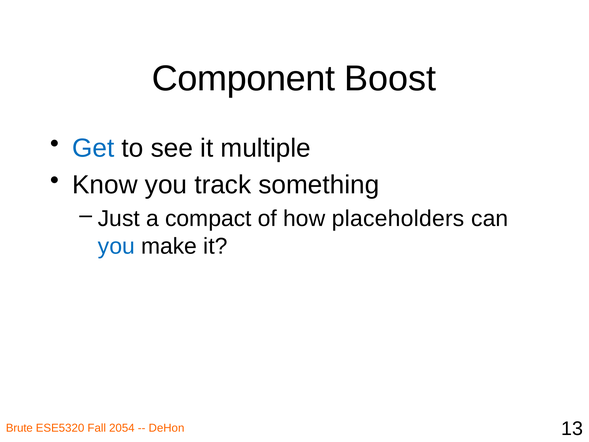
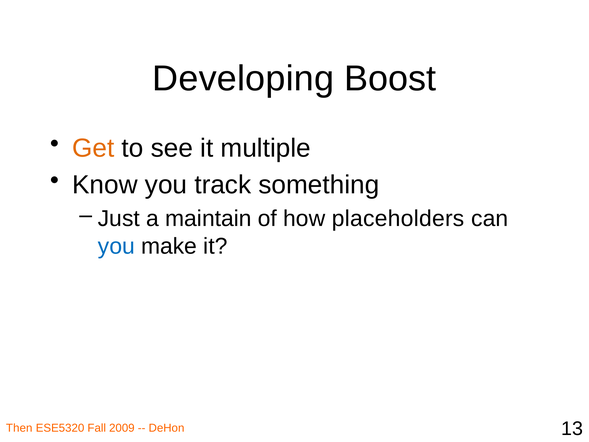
Component: Component -> Developing (243, 79)
Get colour: blue -> orange (93, 148)
compact: compact -> maintain (208, 219)
Brute: Brute -> Then (19, 428)
2054: 2054 -> 2009 (122, 428)
